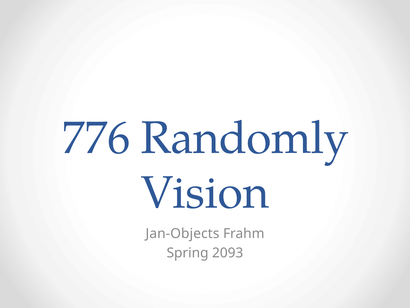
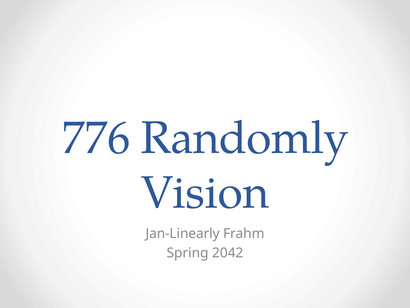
Jan-Objects: Jan-Objects -> Jan-Linearly (183, 233)
2093: 2093 -> 2042 (228, 252)
